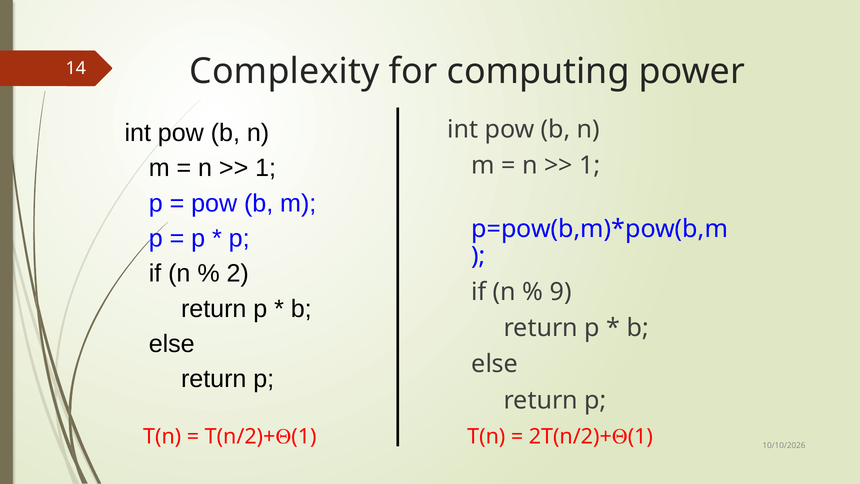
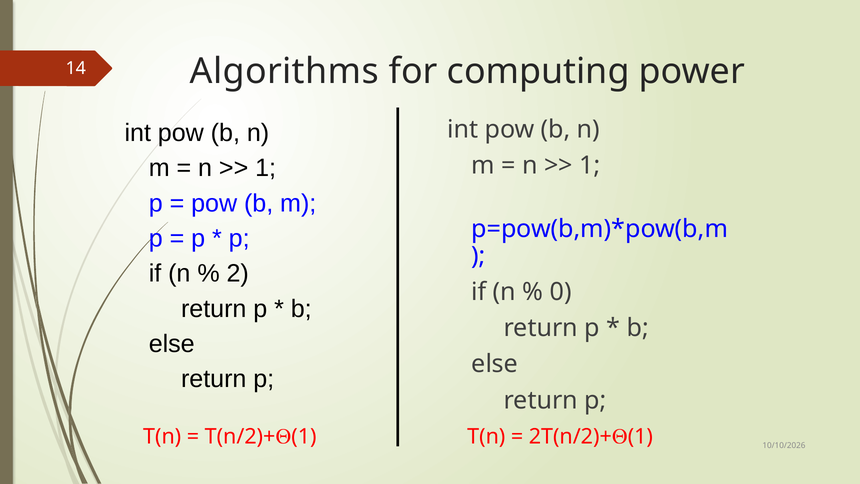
Complexity: Complexity -> Algorithms (284, 71)
9: 9 -> 0 (561, 292)
